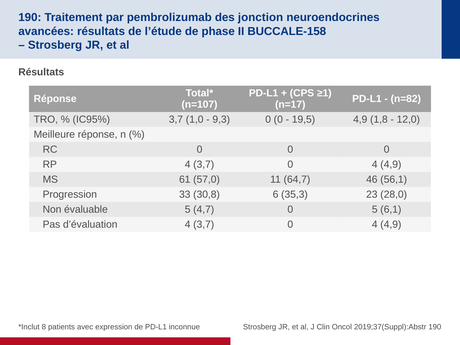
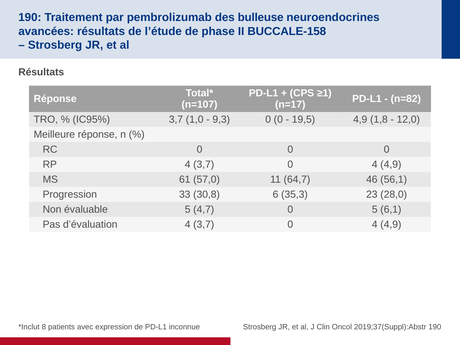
jonction: jonction -> bulleuse (261, 18)
